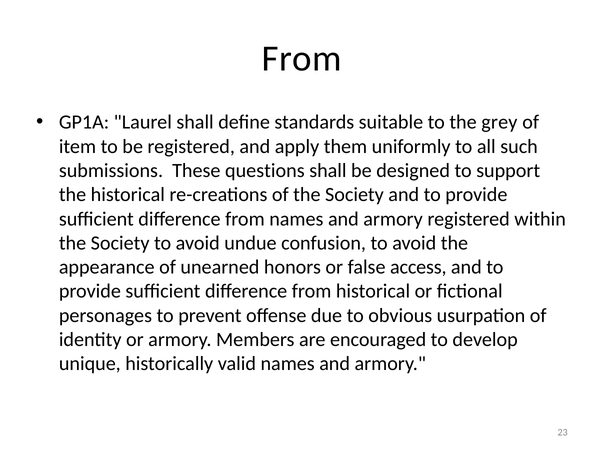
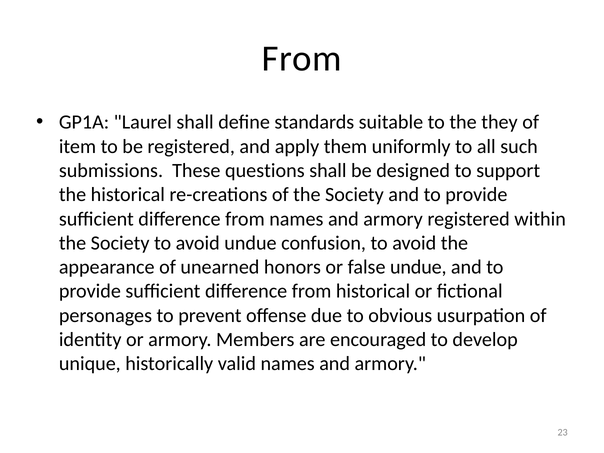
grey: grey -> they (499, 122)
false access: access -> undue (418, 267)
